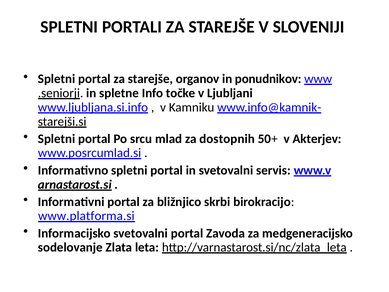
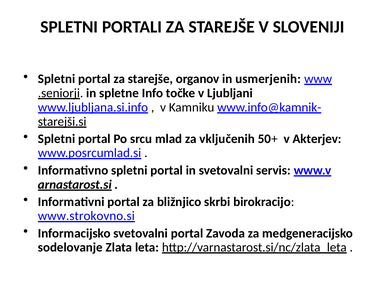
ponudnikov: ponudnikov -> usmerjenih (268, 79)
dostopnih: dostopnih -> vključenih (227, 139)
www.platforma.si: www.platforma.si -> www.strokovno.si (86, 216)
